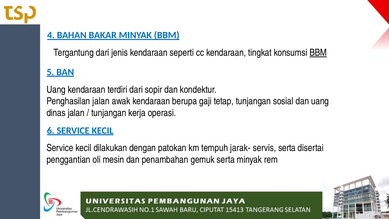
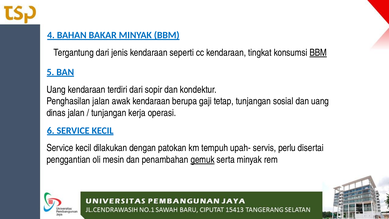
jarak-: jarak- -> upah- (240, 148)
servis serta: serta -> perlu (287, 148)
gemuk underline: none -> present (203, 160)
